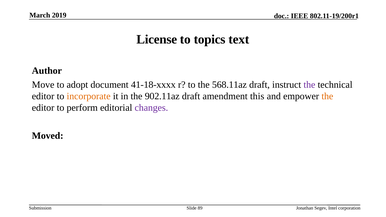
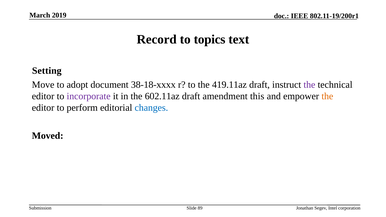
License: License -> Record (157, 39)
Author: Author -> Setting (47, 71)
41-18-xxxx: 41-18-xxxx -> 38-18-xxxx (153, 85)
568.11az: 568.11az -> 419.11az (229, 85)
incorporate colour: orange -> purple (89, 96)
902.11az: 902.11az -> 602.11az (162, 96)
changes colour: purple -> blue (151, 108)
